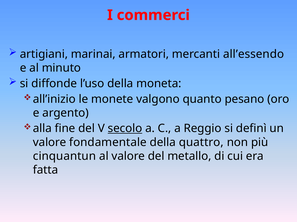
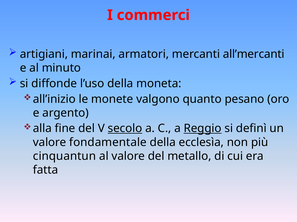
all’essendo: all’essendo -> all’mercanti (254, 54)
Reggio underline: none -> present (203, 129)
quattro: quattro -> ecclesìa (201, 143)
